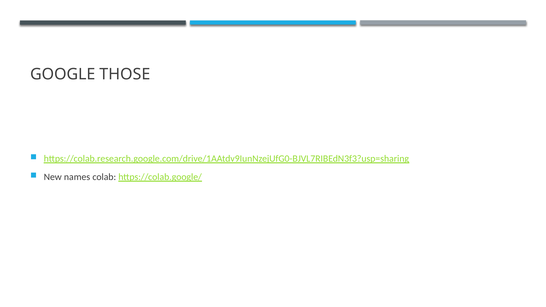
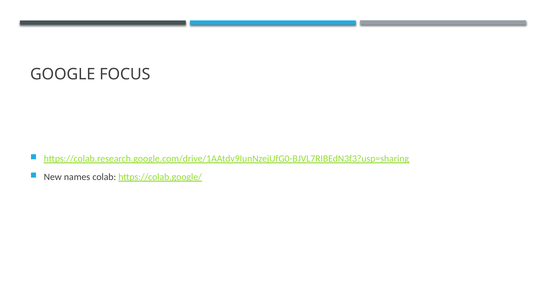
THOSE: THOSE -> FOCUS (125, 74)
